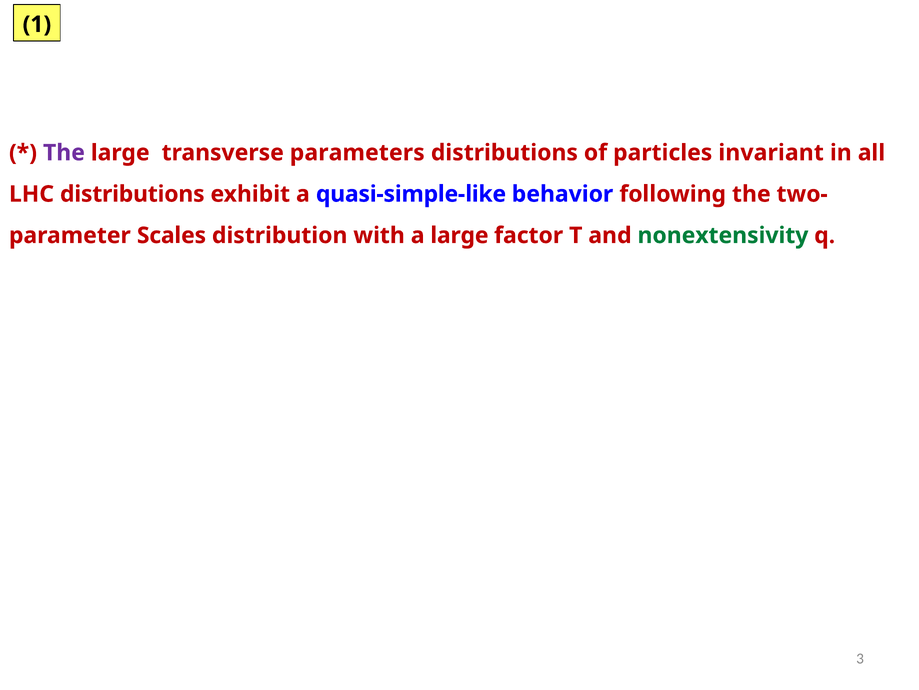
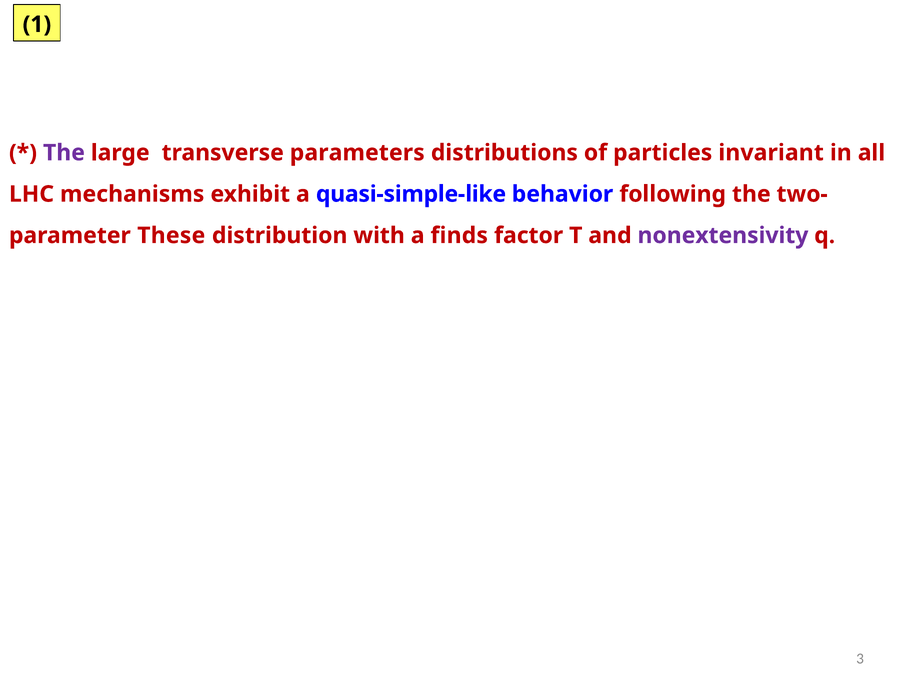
LHC distributions: distributions -> mechanisms (132, 194)
Scales: Scales -> These (171, 235)
a large: large -> finds (459, 235)
nonextensivity colour: green -> purple (723, 235)
